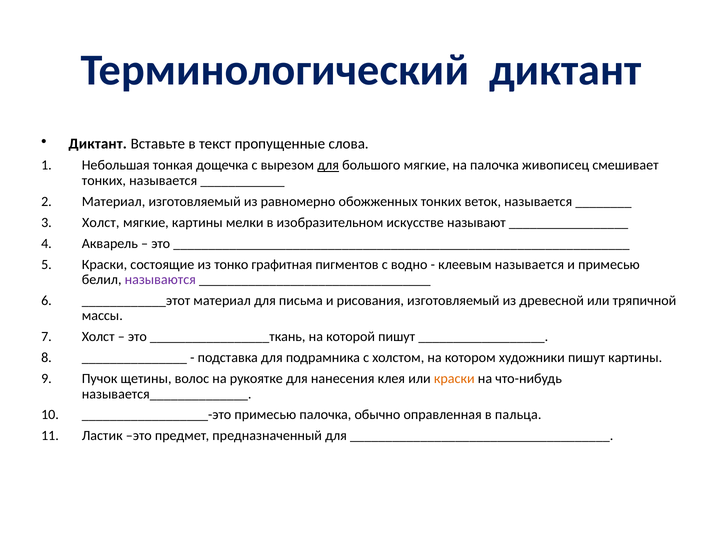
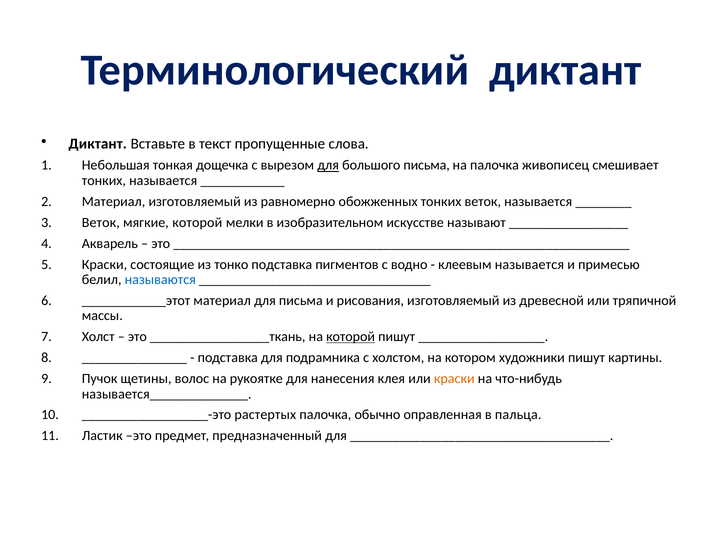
большого мягкие: мягкие -> письма (427, 165)
Холст: Холст -> Веток (101, 223)
мягкие картины: картины -> которой (197, 223)
тонко графитная: графитная -> подставка (282, 265)
называются colour: purple -> blue (160, 280)
которой underline: none -> present (351, 337)
__________________-это примесью: примесью -> растертых (265, 415)
